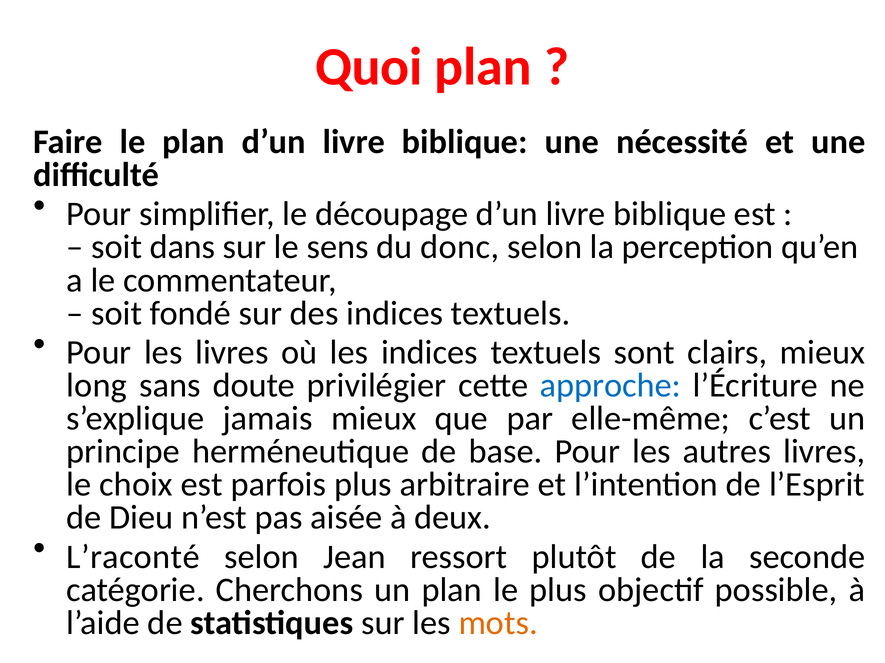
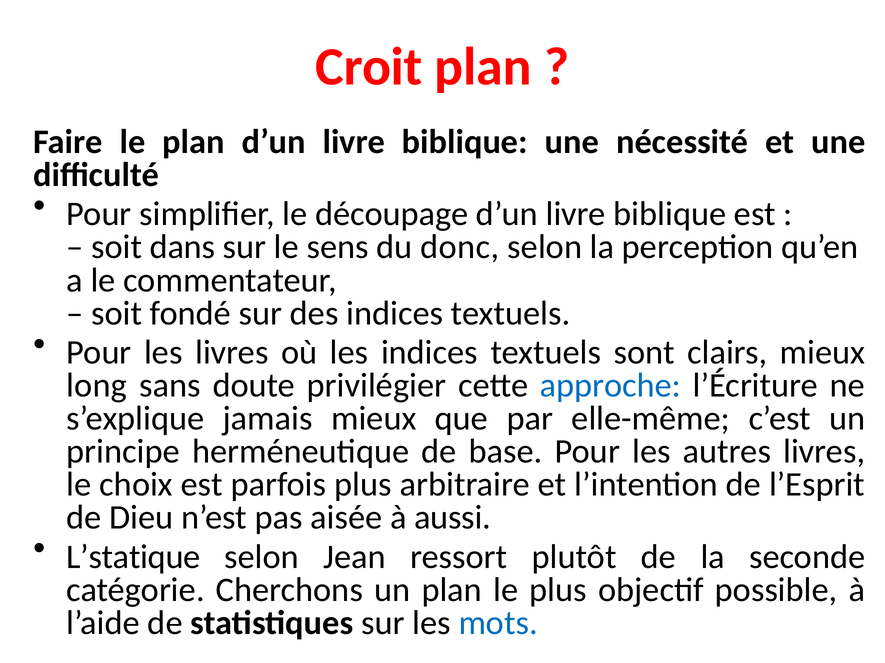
Quoi: Quoi -> Croit (369, 67)
deux: deux -> aussi (453, 518)
L’raconté: L’raconté -> L’statique (133, 558)
mots colour: orange -> blue (498, 624)
